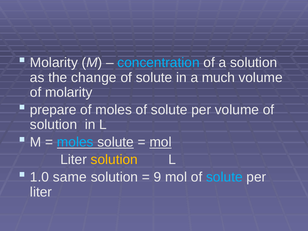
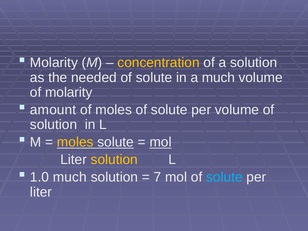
concentration colour: light blue -> yellow (159, 63)
change: change -> needed (94, 78)
prepare: prepare -> amount (53, 110)
moles colour: light blue -> yellow (75, 142)
1.0 same: same -> much (70, 177)
9: 9 -> 7 (157, 177)
